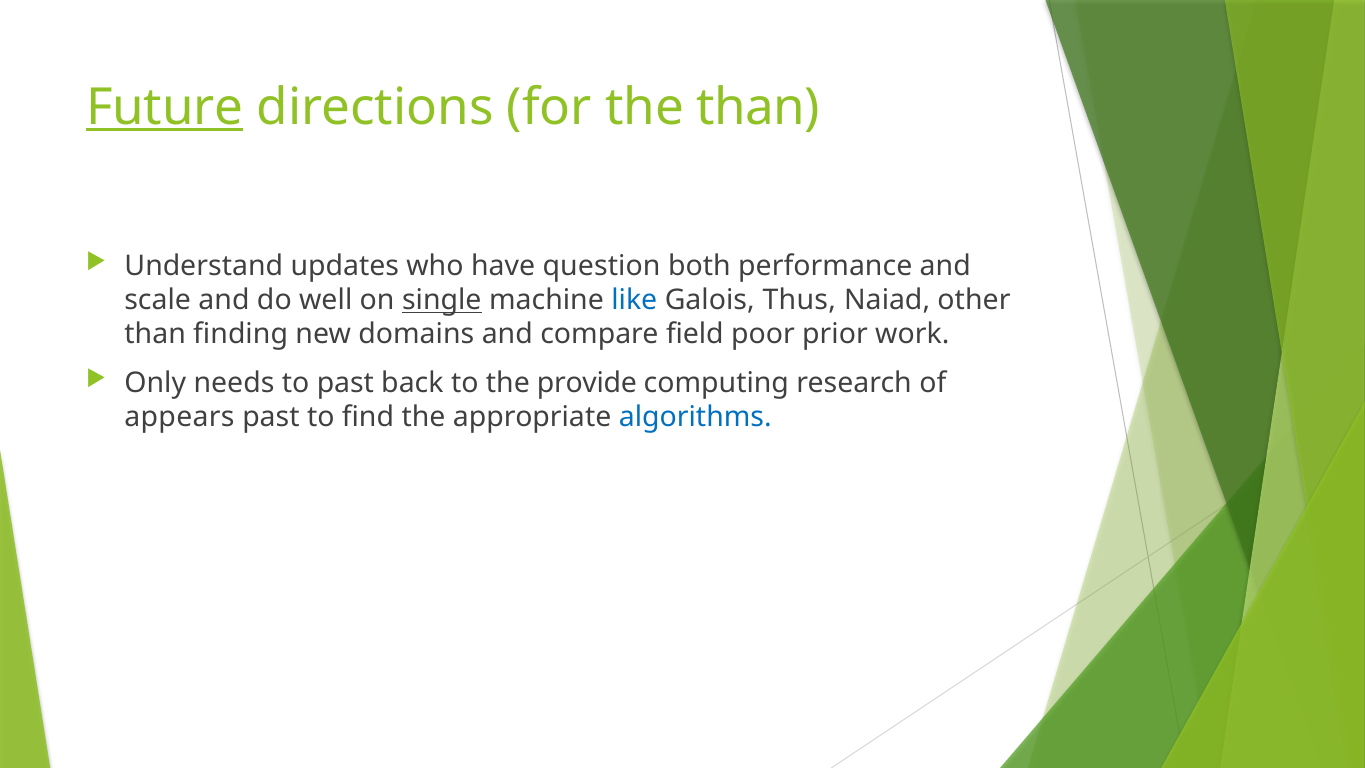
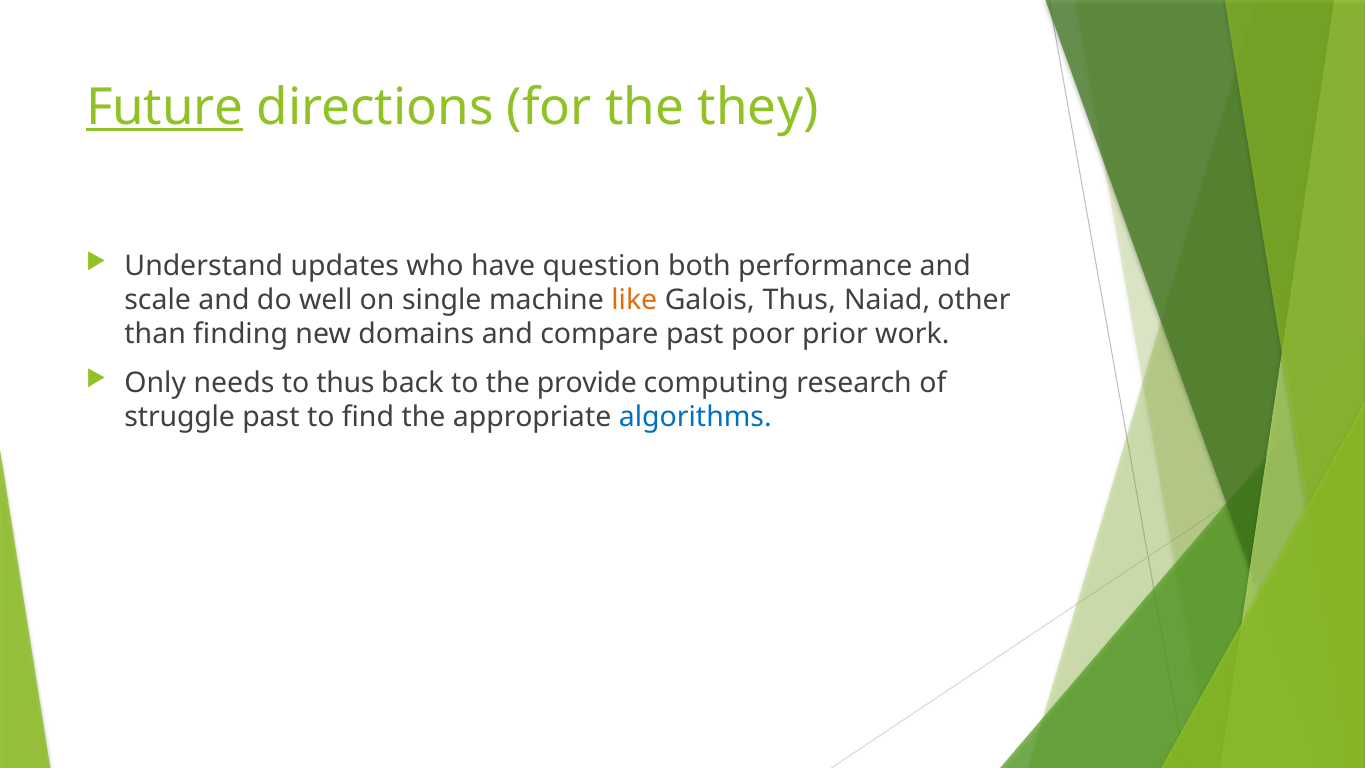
the than: than -> they (758, 108)
single underline: present -> none (442, 300)
like colour: blue -> orange (634, 300)
compare field: field -> past (695, 334)
to past: past -> thus (345, 383)
appears: appears -> struggle (180, 417)
